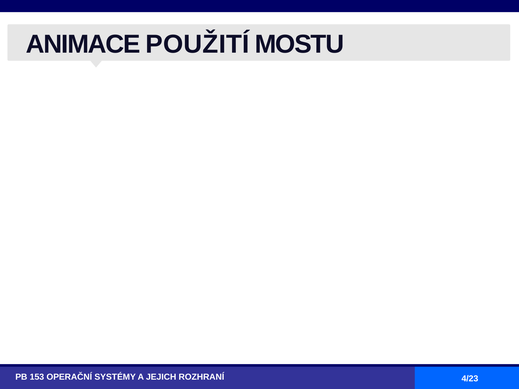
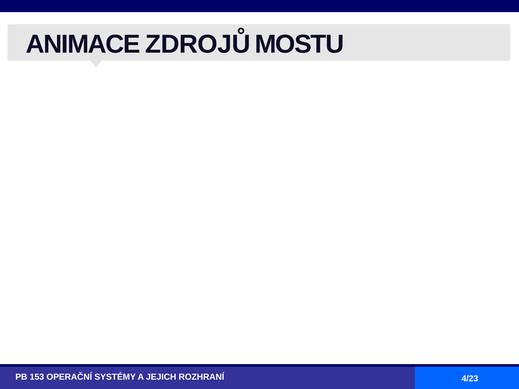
POUŽITÍ: POUŽITÍ -> ZDROJŮ (198, 44)
